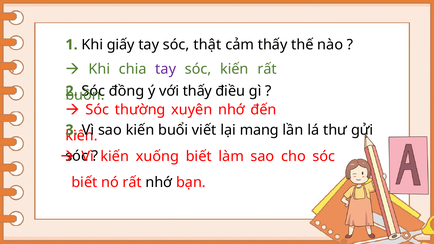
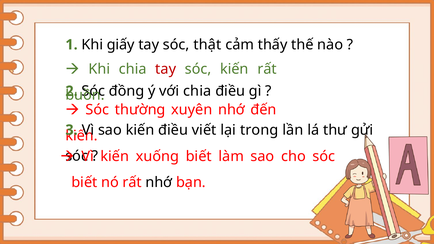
tay colour: purple -> red (166, 69)
với thấy: thấy -> chia (197, 91)
kiến buổi: buổi -> điều (173, 130)
mang: mang -> trong (259, 130)
